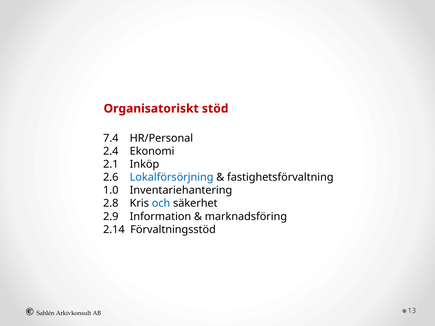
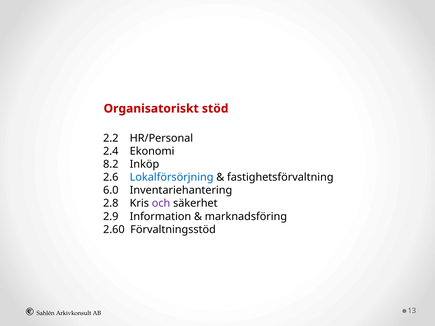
7.4: 7.4 -> 2.2 (111, 138)
2.1: 2.1 -> 8.2 (111, 164)
1.0: 1.0 -> 6.0 (111, 190)
och colour: blue -> purple (161, 204)
2.14: 2.14 -> 2.60 (114, 230)
